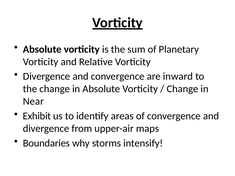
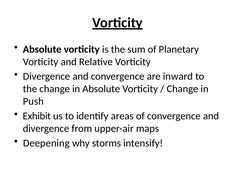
Near: Near -> Push (33, 102)
Boundaries: Boundaries -> Deepening (46, 143)
